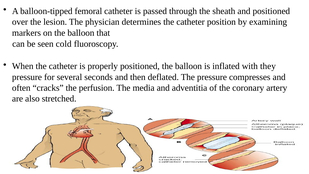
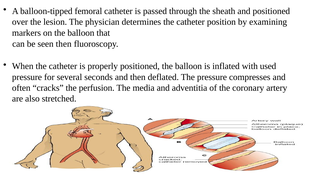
seen cold: cold -> then (64, 44)
they: they -> used (268, 66)
